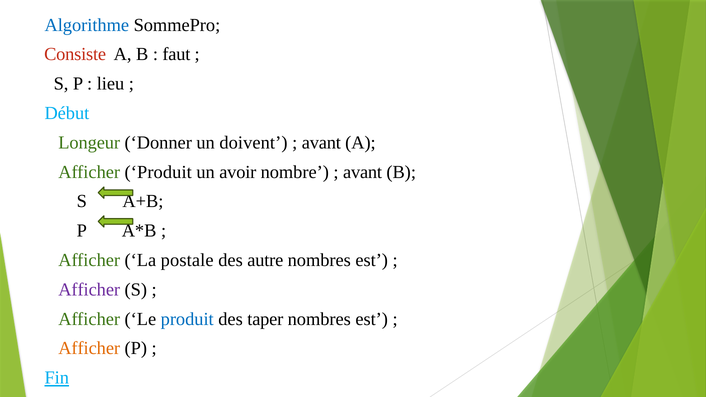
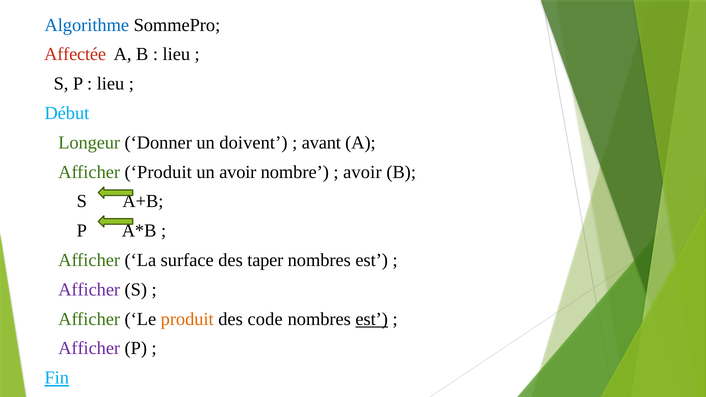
Consiste: Consiste -> Affectée (75, 54)
faut: faut -> lieu (176, 54)
avant: avant -> avoir (362, 172)
postale: postale -> surface (187, 260)
autre: autre -> taper (265, 260)
produit colour: blue -> orange (187, 319)
taper: taper -> code (265, 319)
est underline: none -> present (372, 319)
Afficher colour: orange -> purple (89, 349)
